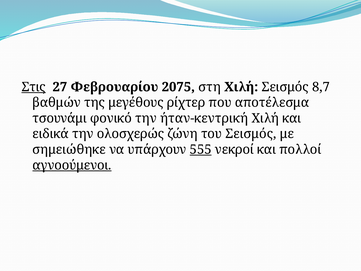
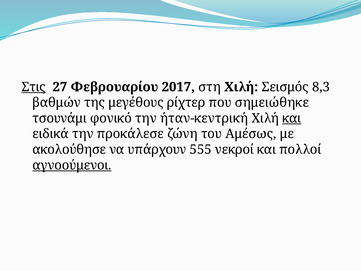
2075: 2075 -> 2017 (178, 87)
8,7: 8,7 -> 8,3 (321, 87)
αποτέλεσμα: αποτέλεσμα -> σημειώθηκε (272, 103)
και underline: none -> present (292, 118)
ολοσχερώς: ολοσχερώς -> προκάλεσε (130, 134)
του Σεισμός: Σεισμός -> Αμέσως (251, 134)
σημειώθηκε: σημειώθηκε -> ακολούθησε (69, 149)
555 underline: present -> none (201, 149)
